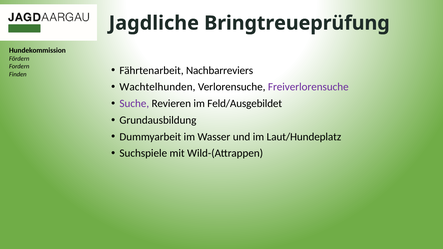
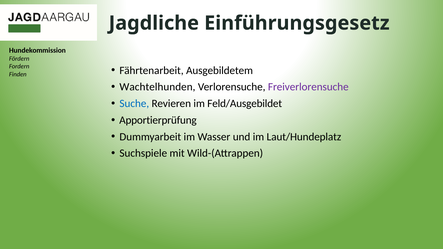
Bringtreueprüfung: Bringtreueprüfung -> Einführungsgesetz (297, 23)
Nachbarreviers: Nachbarreviers -> Ausgebildetem (220, 70)
Suche colour: purple -> blue (134, 104)
Grundausbildung: Grundausbildung -> Apportierprüfung (158, 120)
